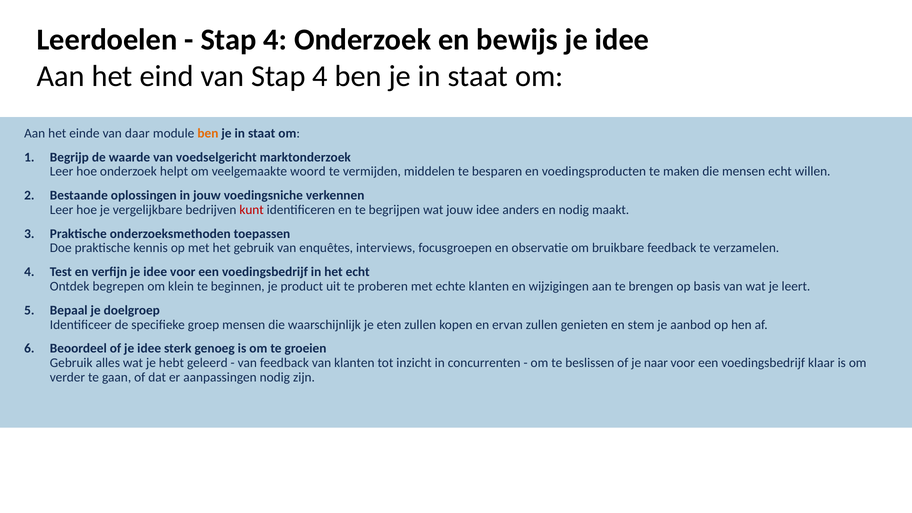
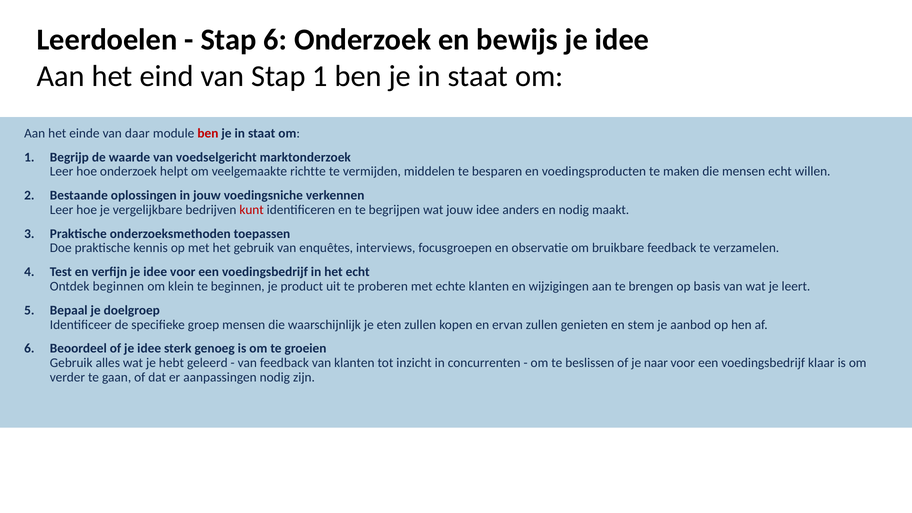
4: 4 -> 6 (275, 40)
van Stap 4: 4 -> 1 (320, 76)
ben colour: orange -> red (208, 133)
woord: woord -> richtte (308, 172)
Ontdek begrepen: begrepen -> beginnen (118, 286)
